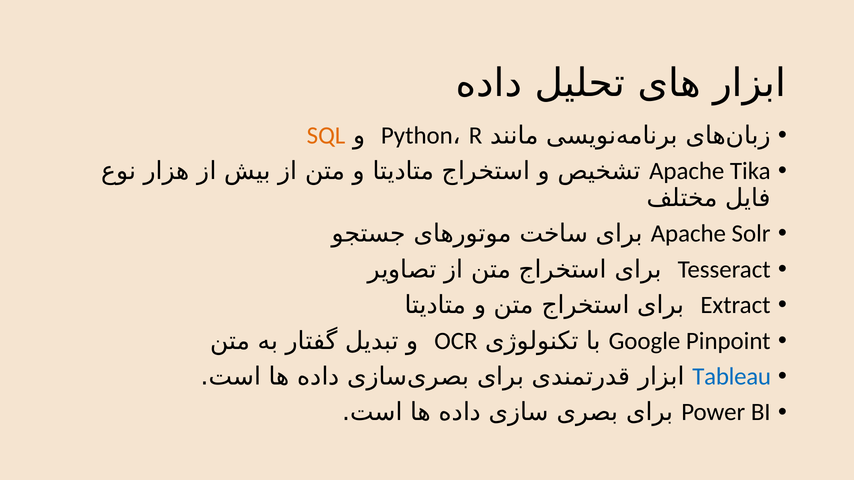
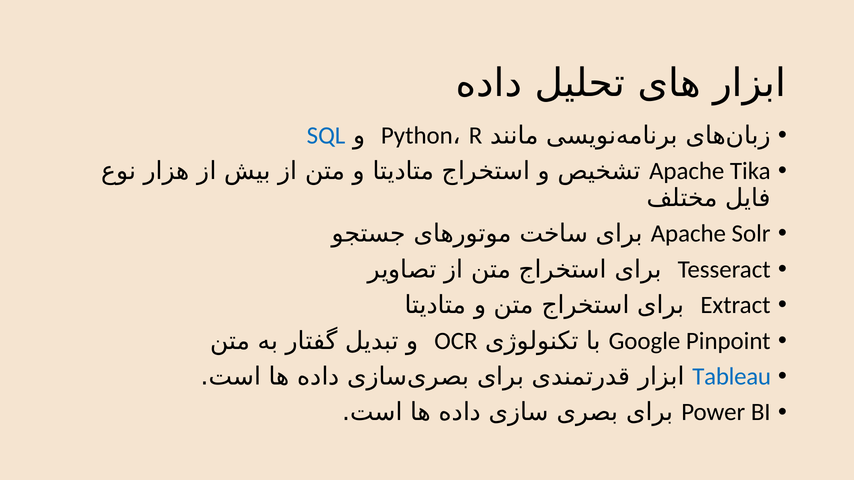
SQL colour: orange -> blue (326, 135)
